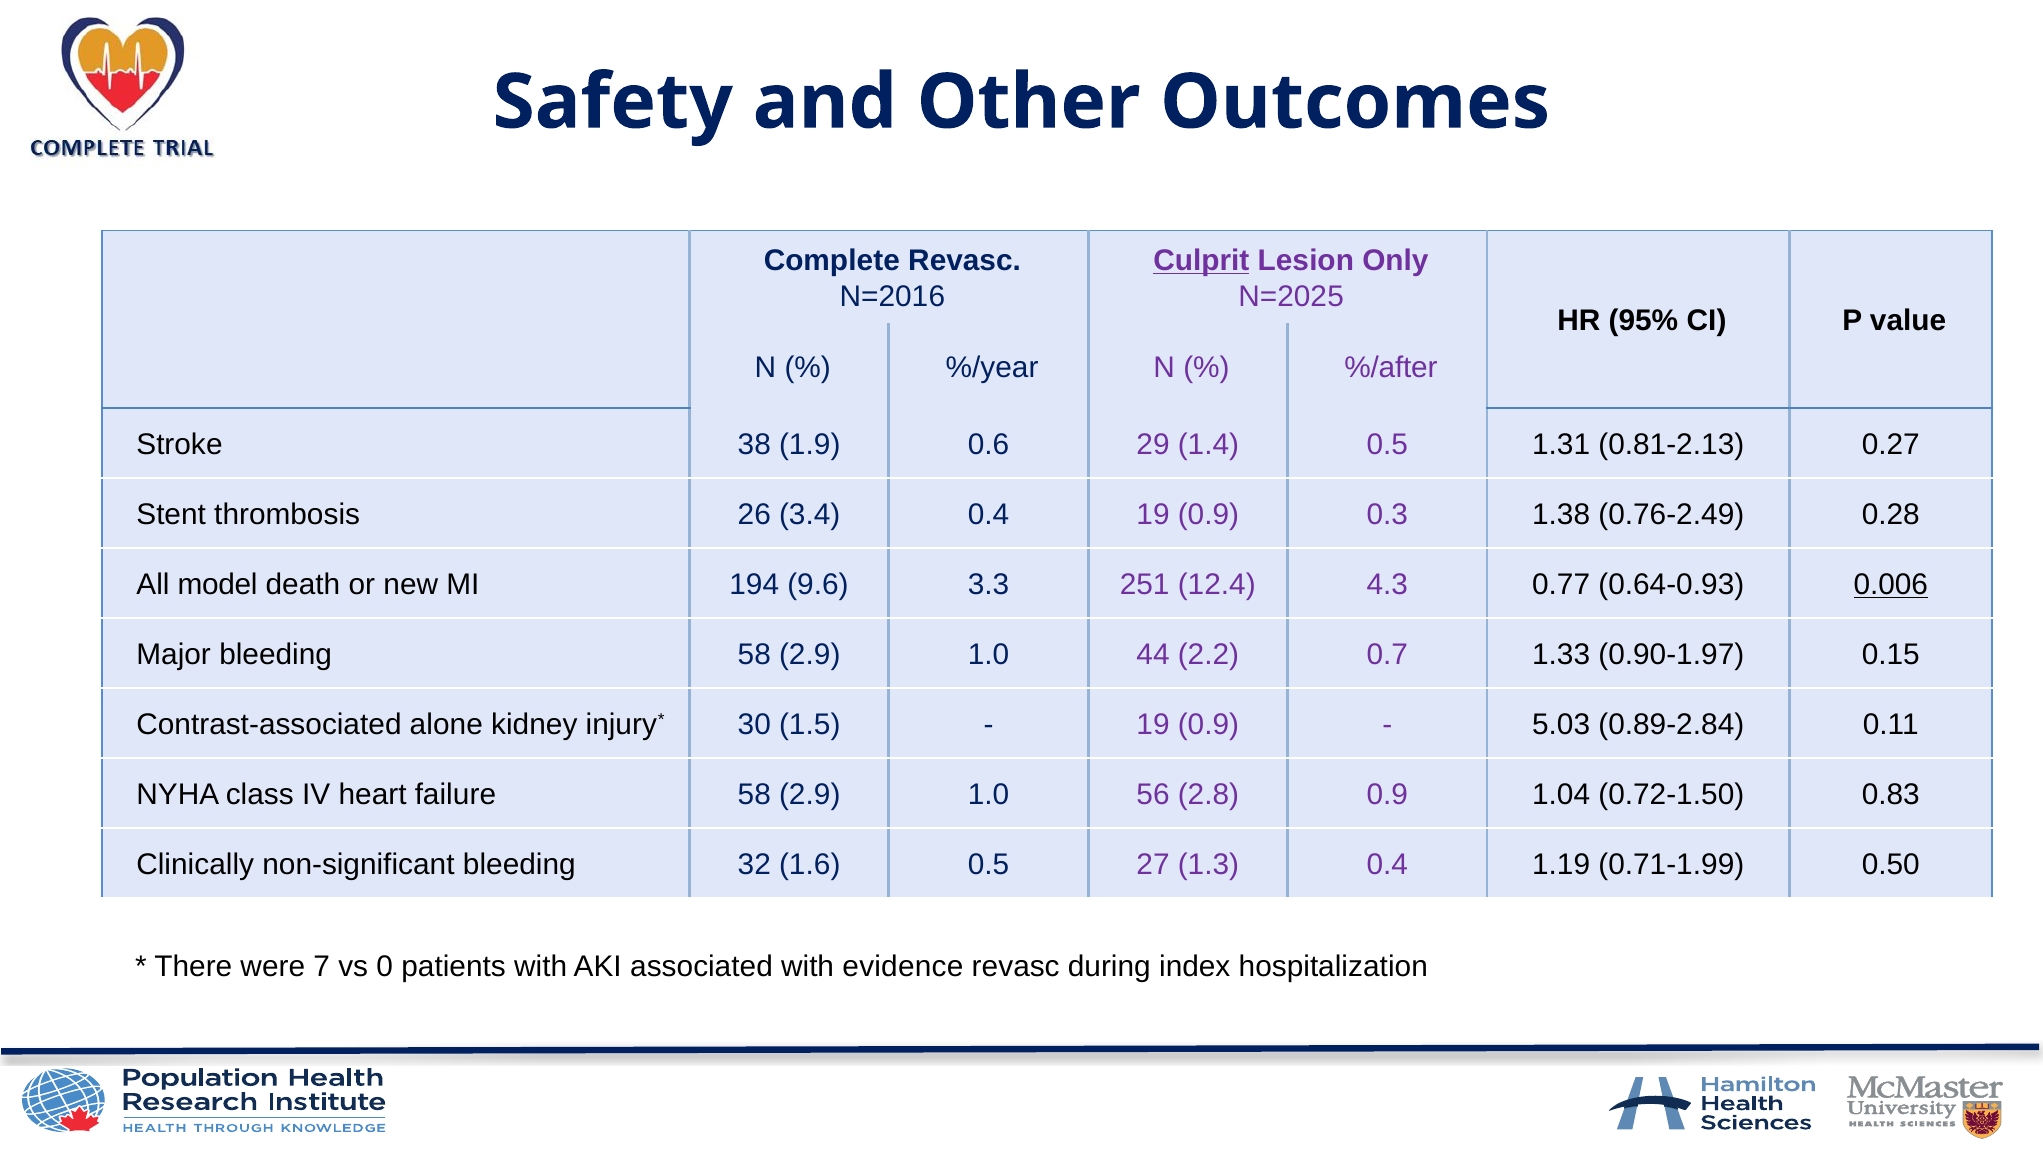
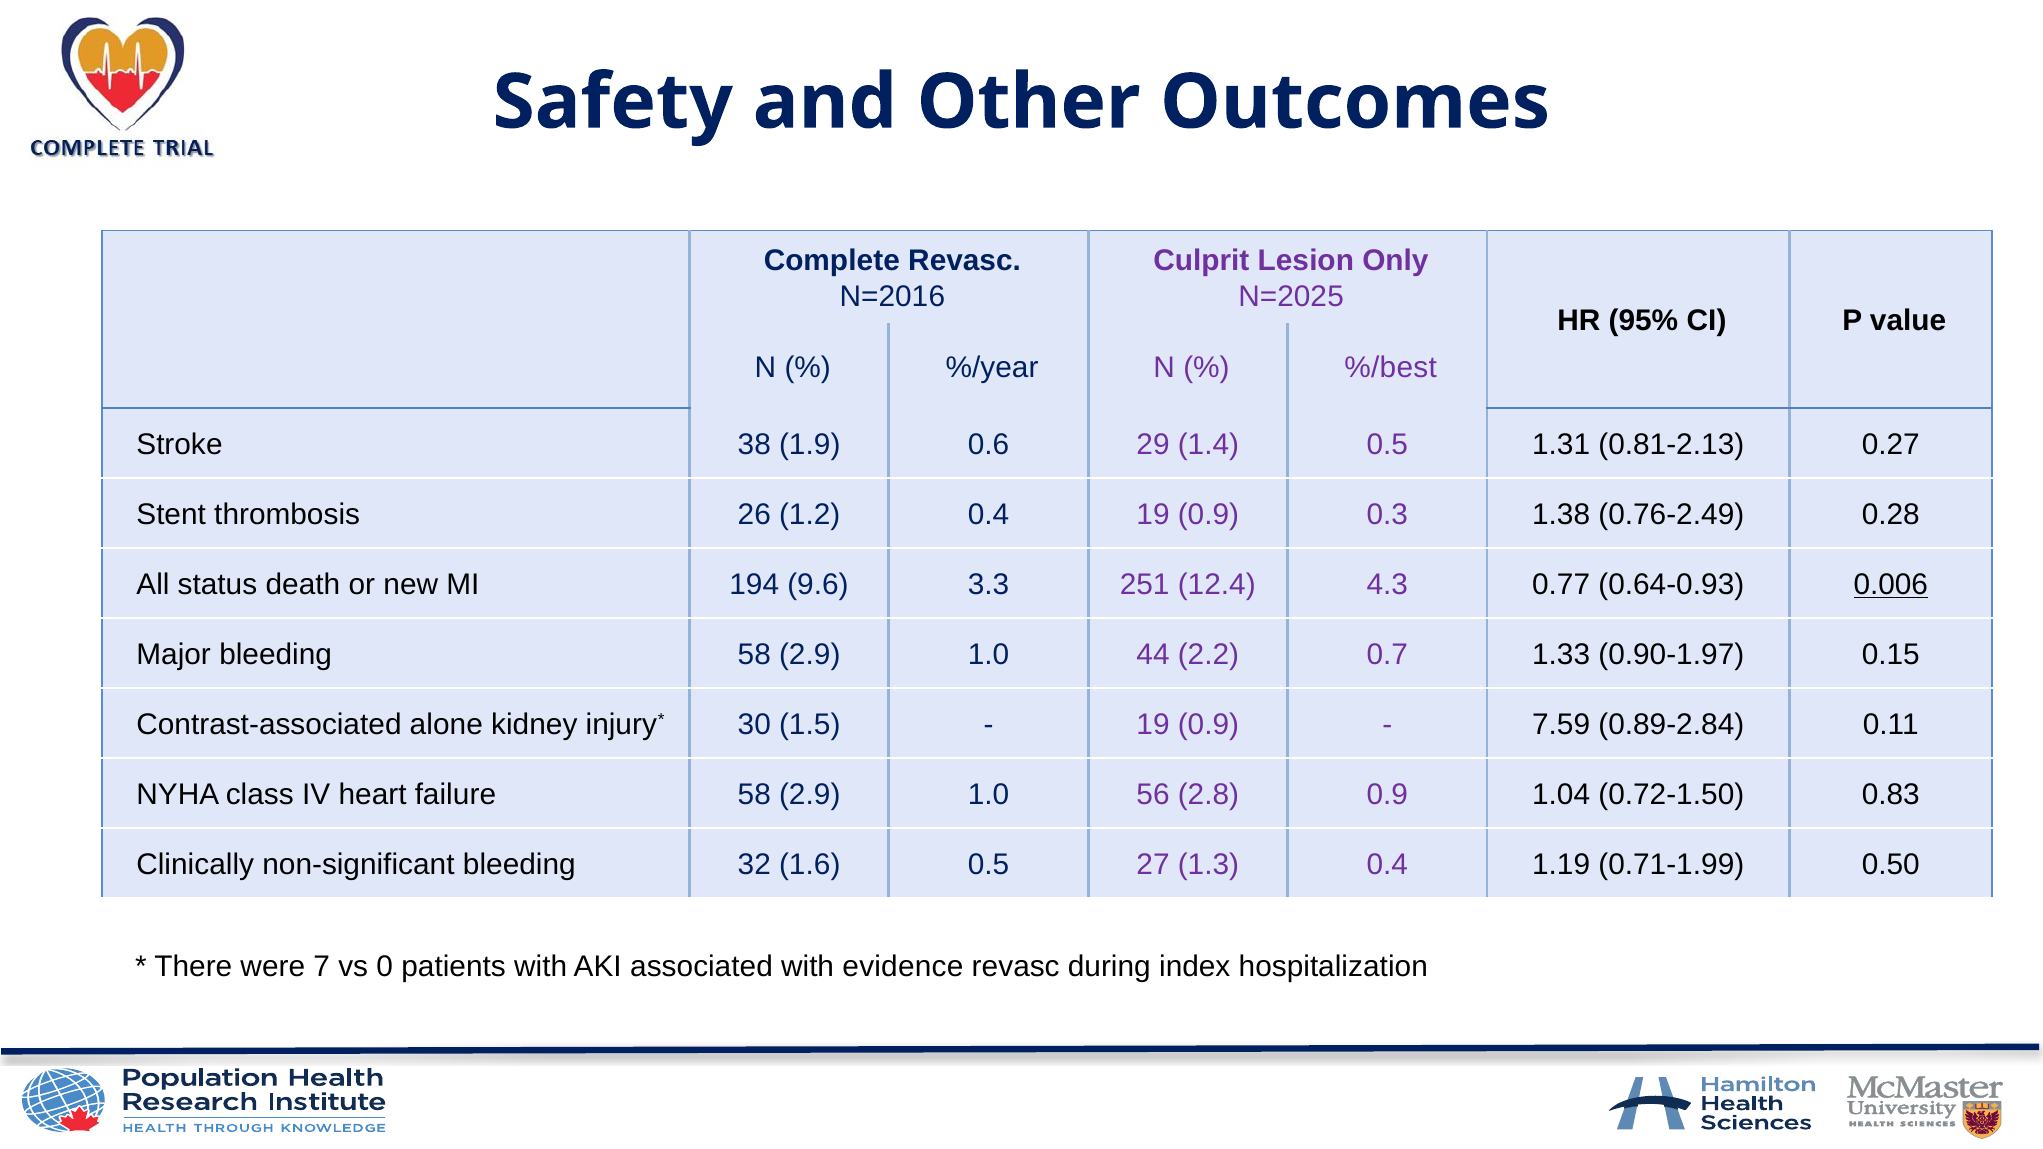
Culprit underline: present -> none (1201, 261)
%/after: %/after -> %/best (1391, 367)
3.4: 3.4 -> 1.2 (810, 515)
model: model -> status (217, 585)
5.03: 5.03 -> 7.59 (1561, 725)
